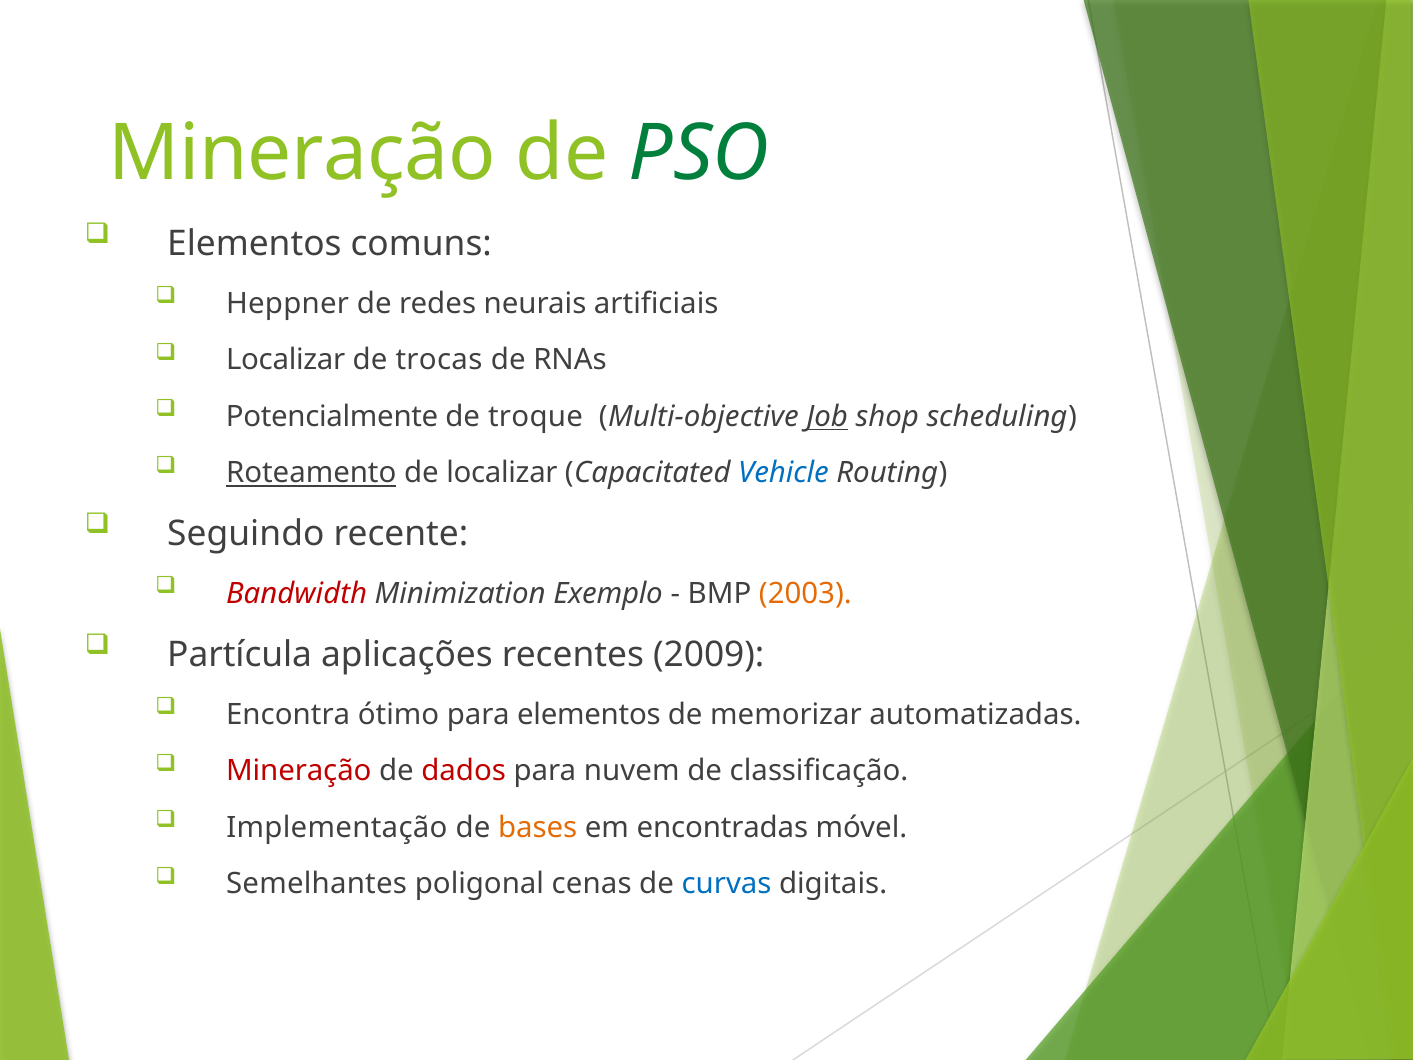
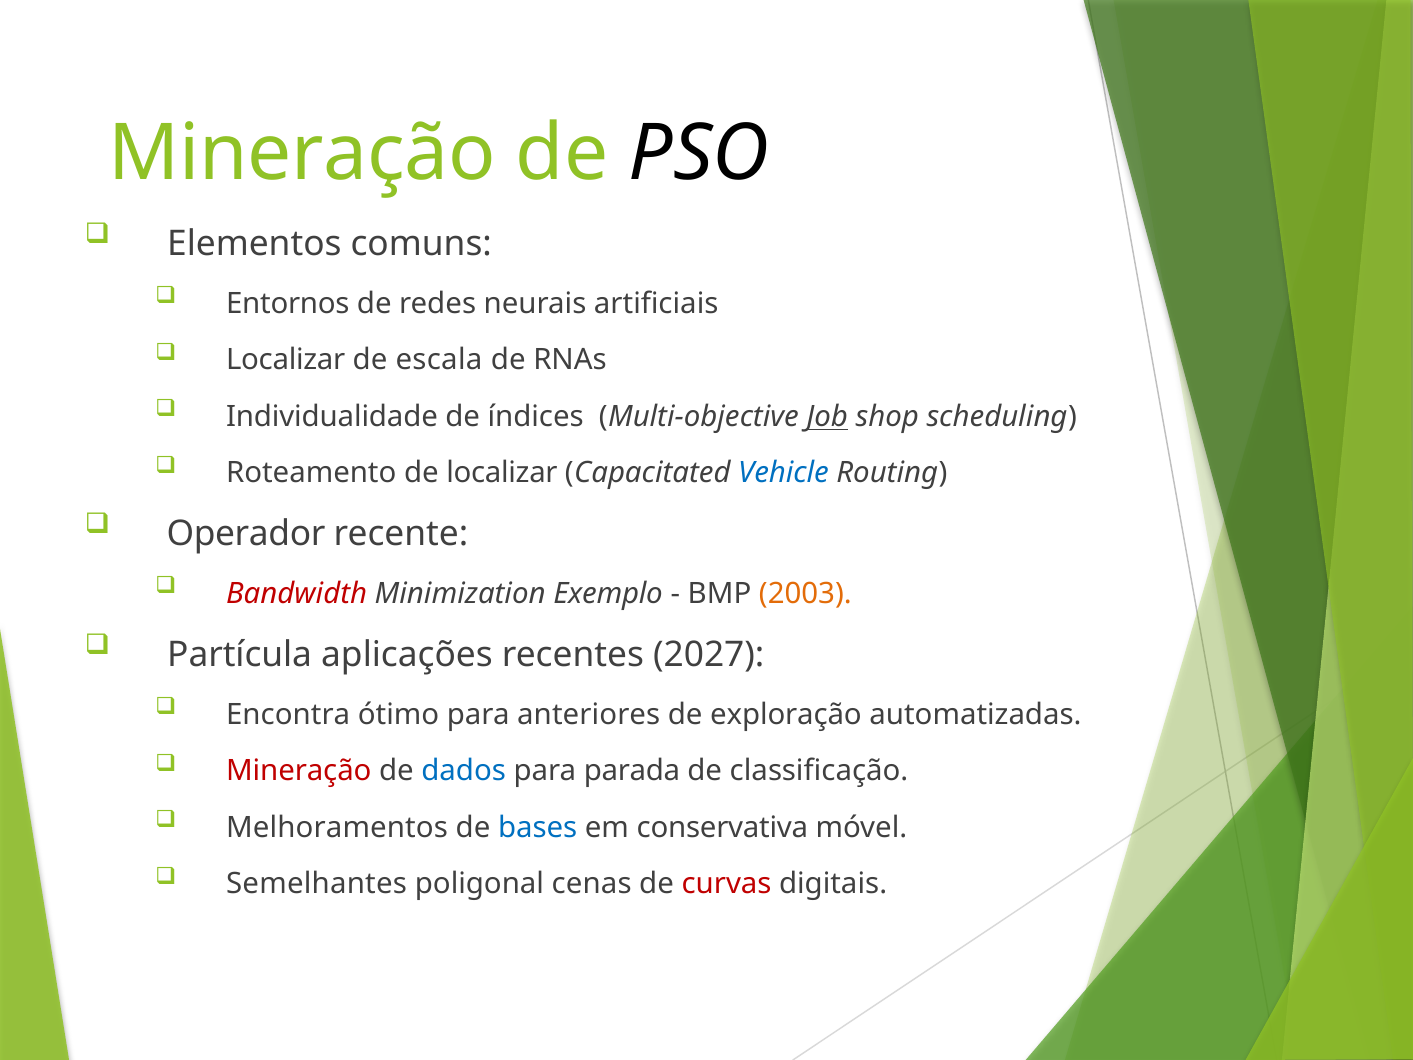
PSO colour: green -> black (699, 154)
Heppner: Heppner -> Entornos (288, 304)
trocas: trocas -> escala (439, 360)
Potencialmente: Potencialmente -> Individualidade (332, 417)
troque: troque -> índices (536, 417)
Roteamento underline: present -> none (311, 473)
Seguindo: Seguindo -> Operador (246, 534)
2009: 2009 -> 2027 (709, 654)
para elementos: elementos -> anteriores (589, 715)
memorizar: memorizar -> exploração (786, 715)
dados colour: red -> blue (464, 771)
nuvem: nuvem -> parada (632, 771)
Implementação: Implementação -> Melhoramentos (337, 827)
bases colour: orange -> blue (538, 827)
encontradas: encontradas -> conservativa (722, 827)
curvas colour: blue -> red (727, 884)
